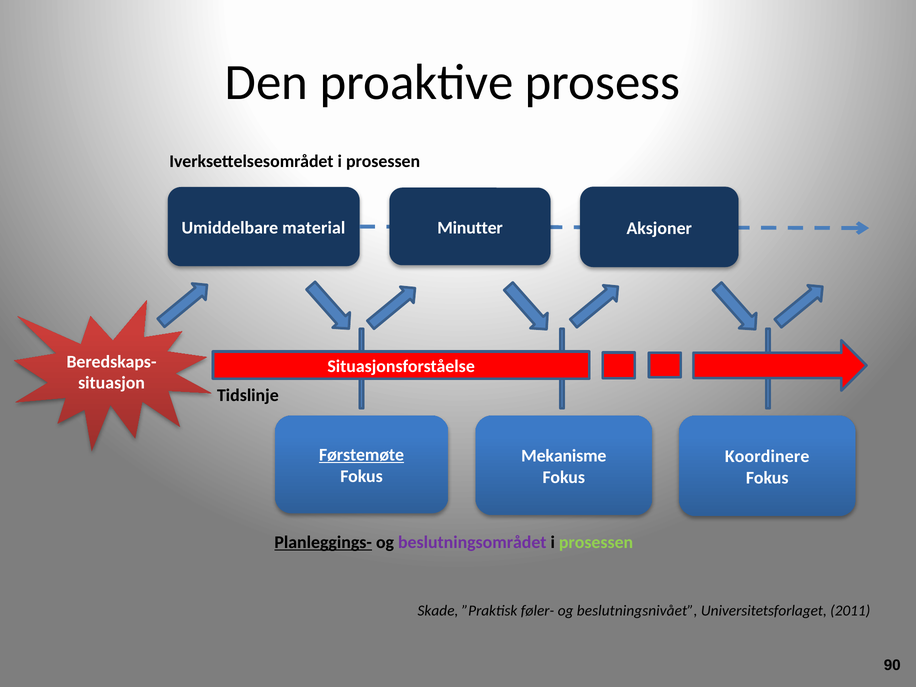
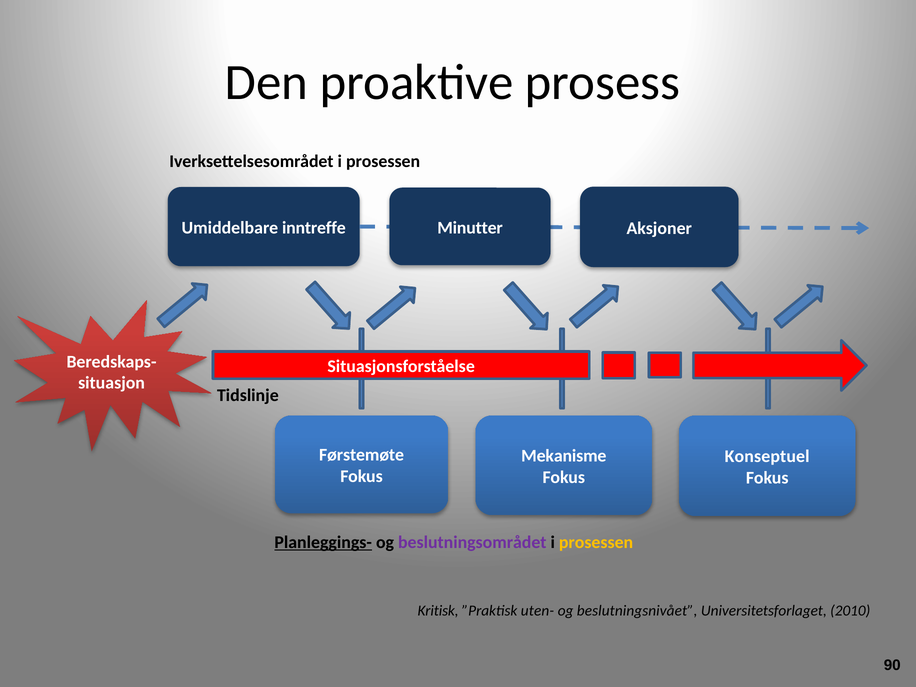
material: material -> inntreffe (314, 228)
Førstemøte underline: present -> none (362, 455)
Koordinere: Koordinere -> Konseptuel (767, 456)
prosessen colour: light green -> yellow (596, 542)
Skade: Skade -> Kritisk (438, 611)
føler-: føler- -> uten- (537, 611)
2011: 2011 -> 2010 (850, 611)
